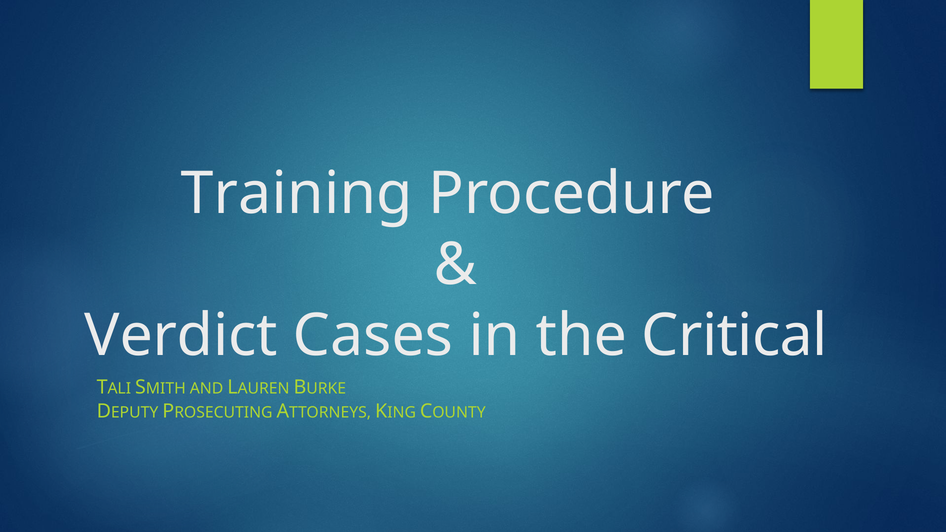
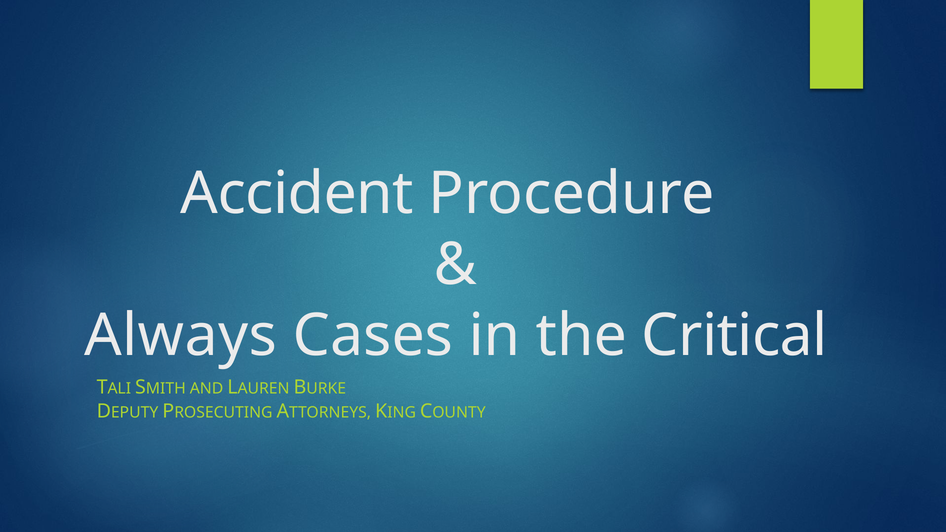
Training: Training -> Accident (297, 194)
Verdict: Verdict -> Always (181, 336)
